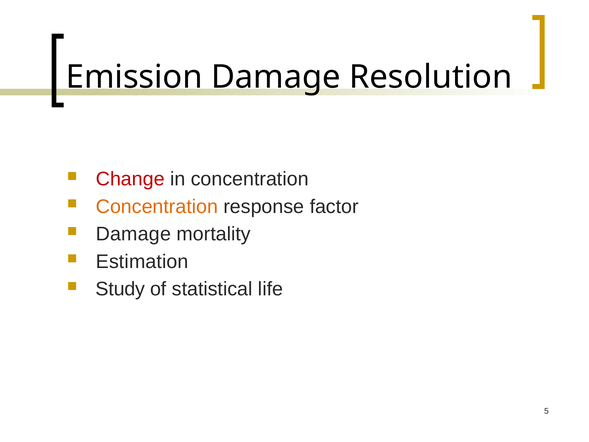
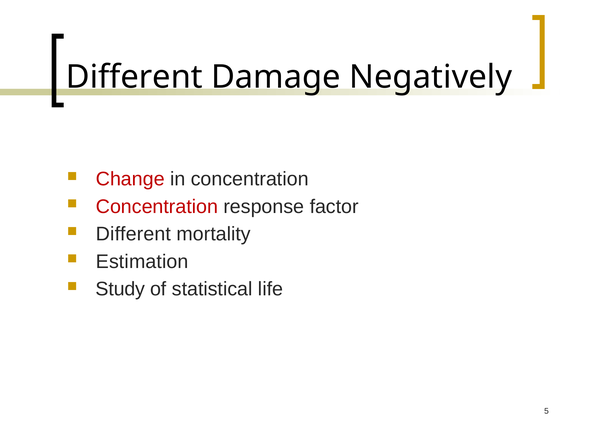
Emission: Emission -> Different (134, 77)
Resolution: Resolution -> Negatively (431, 77)
Concentration colour: orange -> red (157, 207)
Damage: Damage -> Different (133, 234)
